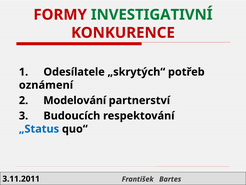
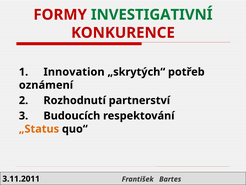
Odesílatele: Odesílatele -> Innovation (74, 72)
Modelování: Modelování -> Rozhodnutí (75, 100)
„Status colour: blue -> orange (39, 129)
